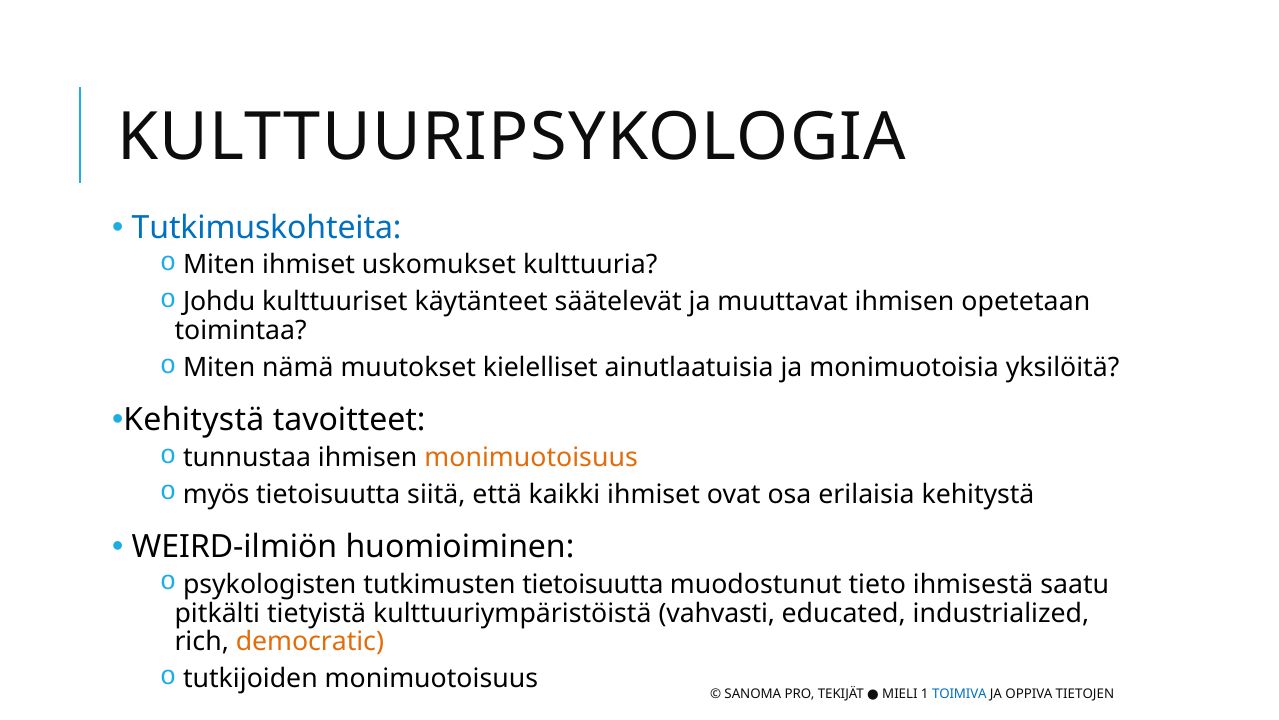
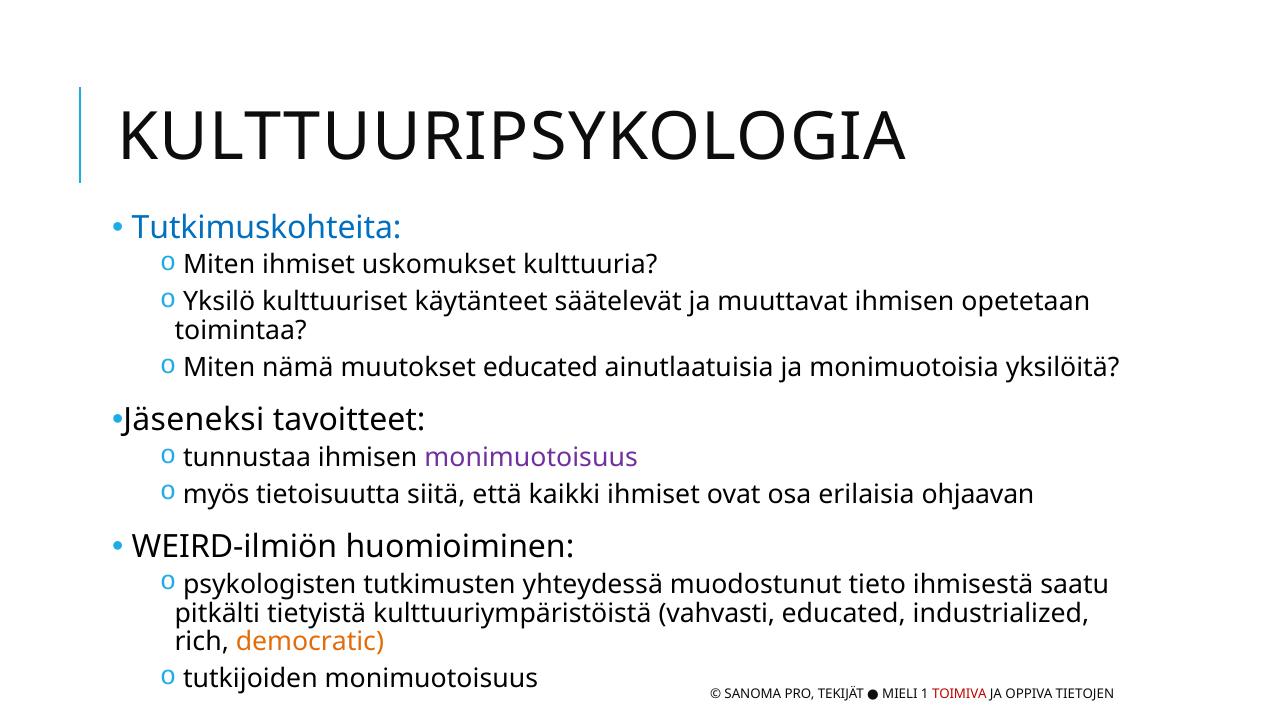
Johdu: Johdu -> Yksilö (219, 301)
muutokset kielelliset: kielelliset -> educated (540, 367)
Kehitystä: Kehitystä -> Jäseneksi (194, 420)
monimuotoisuus colour: orange -> purple (531, 457)
erilaisia kehitystä: kehitystä -> ohjaavan (978, 494)
tutkimusten tietoisuutta: tietoisuutta -> yhteydessä (593, 584)
TOIMIVA colour: blue -> red (959, 693)
